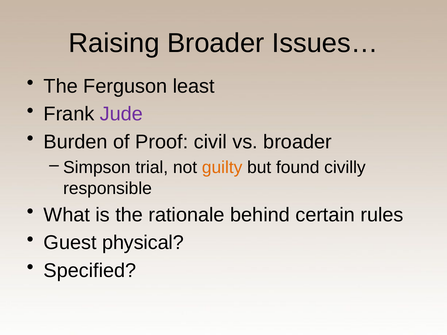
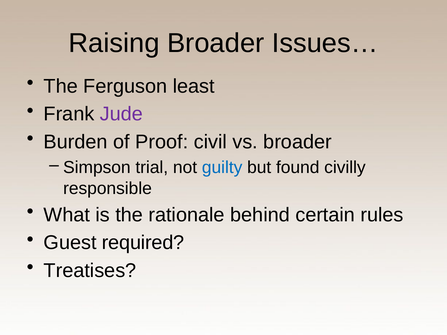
guilty colour: orange -> blue (222, 168)
physical: physical -> required (143, 243)
Specified: Specified -> Treatises (90, 271)
